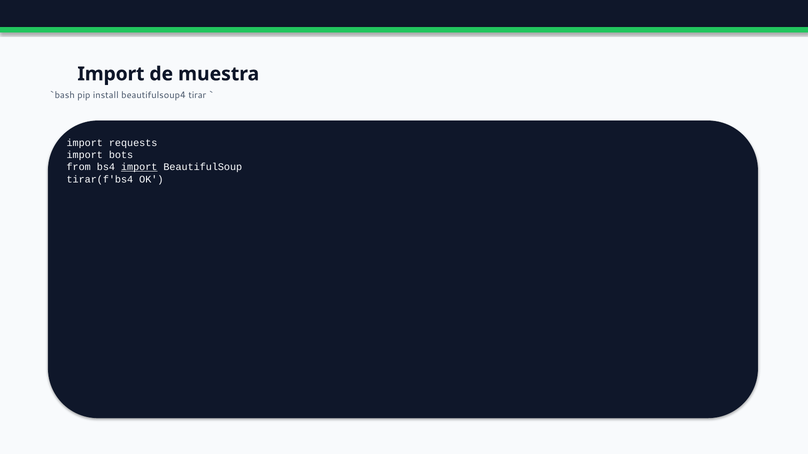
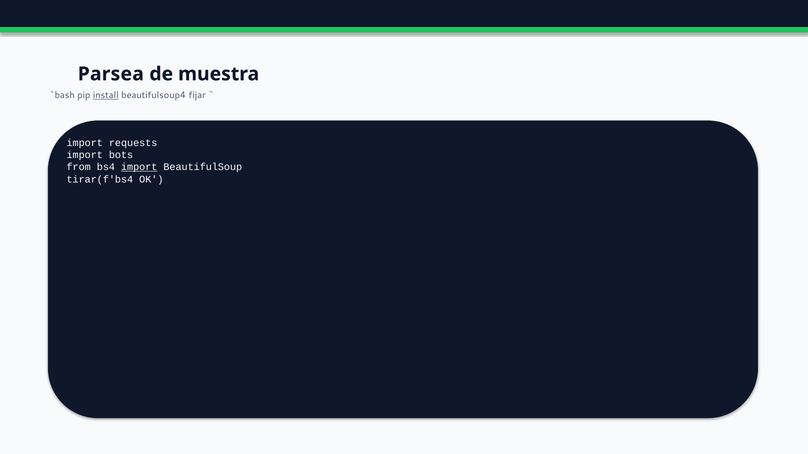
Import: Import -> Parsea (111, 74)
install underline: none -> present (106, 95)
tirar: tirar -> fijar (197, 95)
